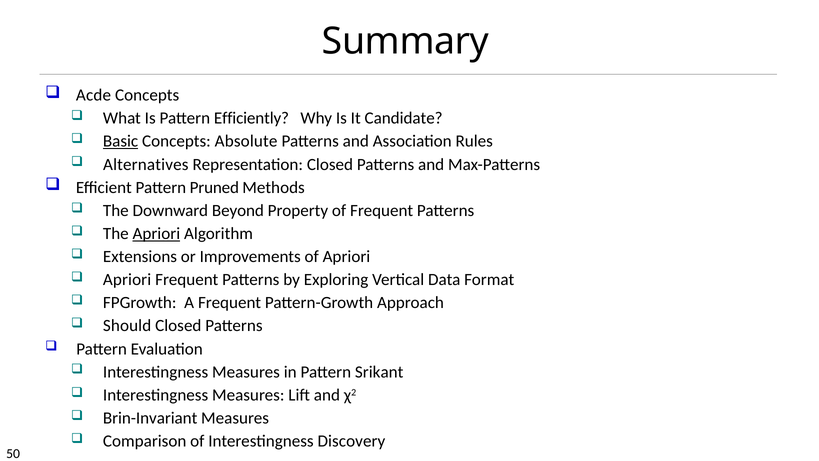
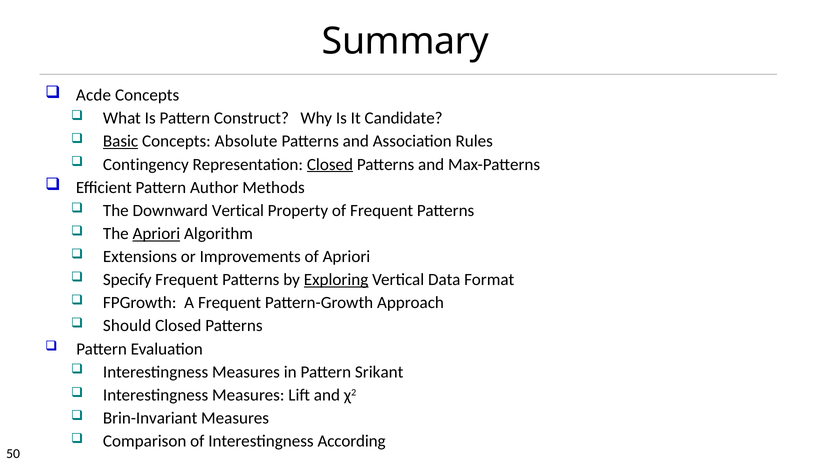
Efficiently: Efficiently -> Construct (251, 118)
Alternatives: Alternatives -> Contingency (146, 164)
Closed underline: none -> present (330, 164)
Pruned: Pruned -> Author (214, 187)
Downward Beyond: Beyond -> Vertical (238, 210)
Apriori: Apriori -> Specify (127, 280)
Exploring underline: none -> present (336, 280)
Discovery: Discovery -> According (352, 441)
